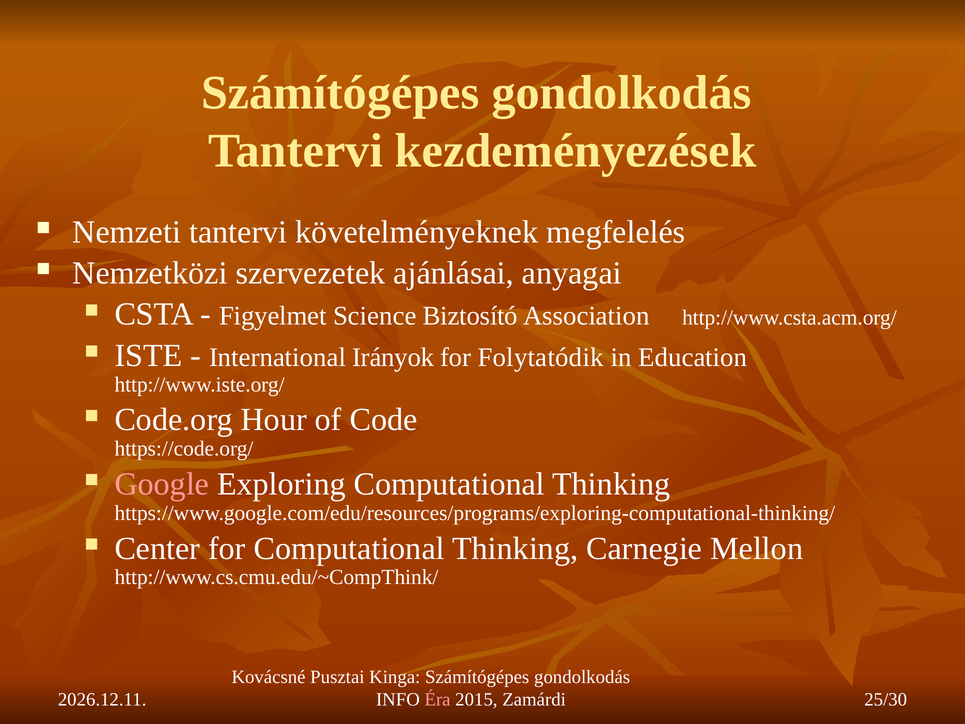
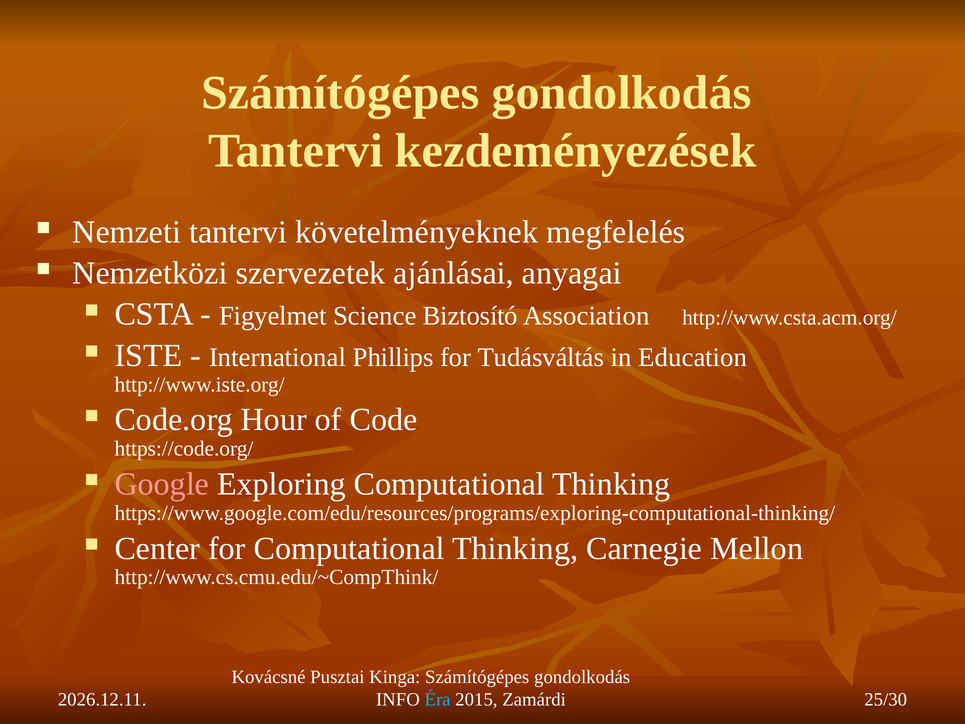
Irányok: Irányok -> Phillips (393, 357)
Folytatódik: Folytatódik -> Tudásváltás (541, 357)
Éra colour: pink -> light blue (438, 699)
